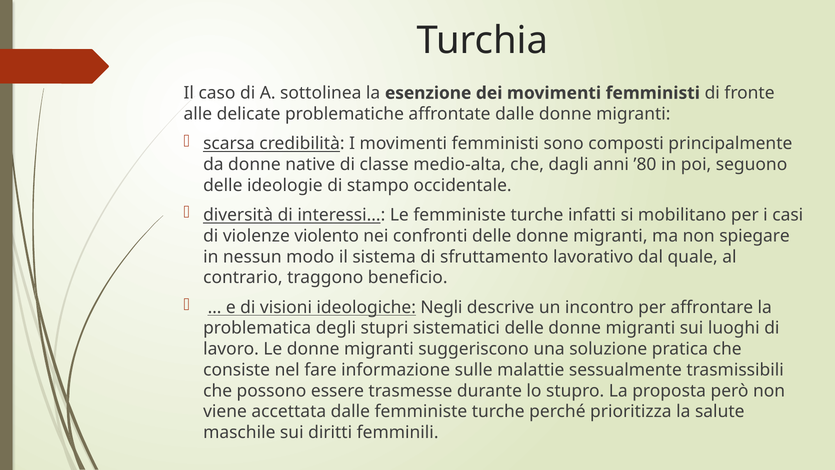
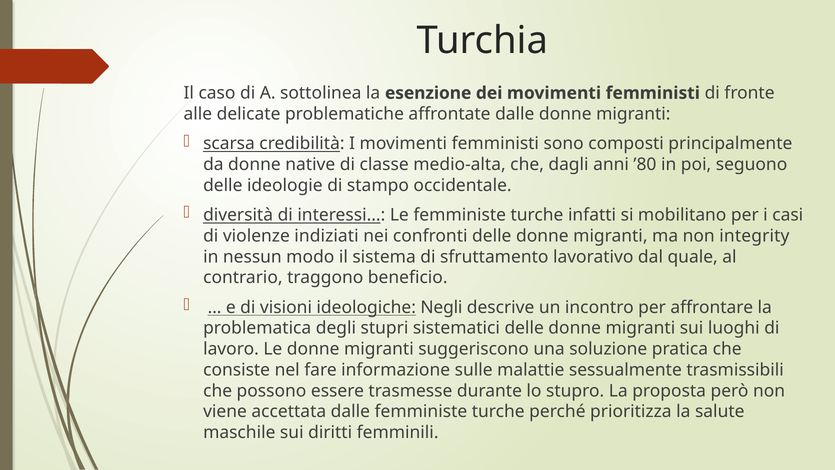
violento: violento -> indiziati (327, 236)
spiegare: spiegare -> integrity (754, 236)
